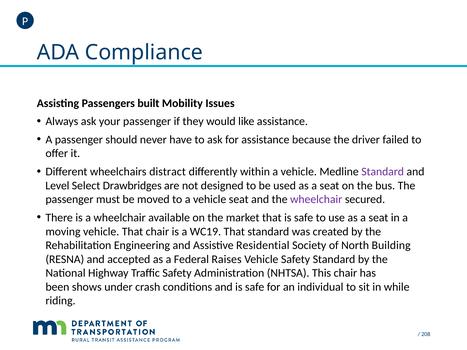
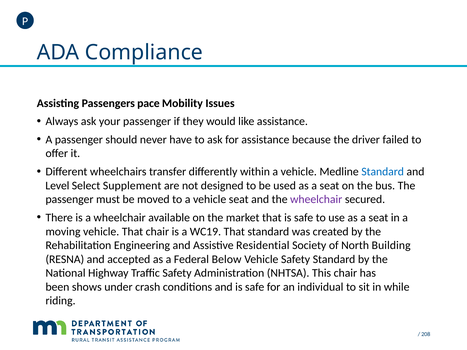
built: built -> pace (148, 103)
distract: distract -> transfer (168, 172)
Standard colour: purple -> blue (383, 172)
Drawbridges: Drawbridges -> Supplement (132, 186)
Raises: Raises -> Below (227, 259)
